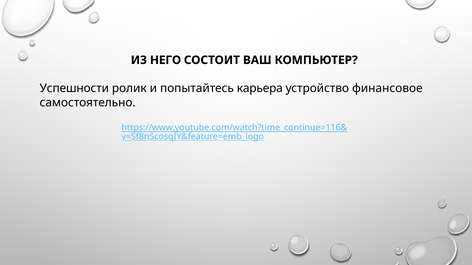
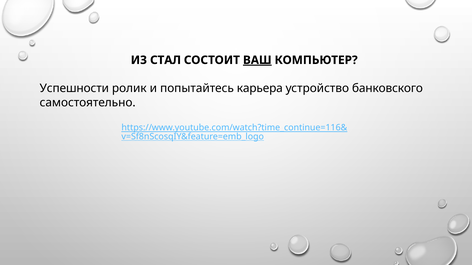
НЕГО: НЕГО -> СТАЛ (166, 60)
ВАШ underline: none -> present (257, 60)
финансовое: финансовое -> банковского (387, 89)
